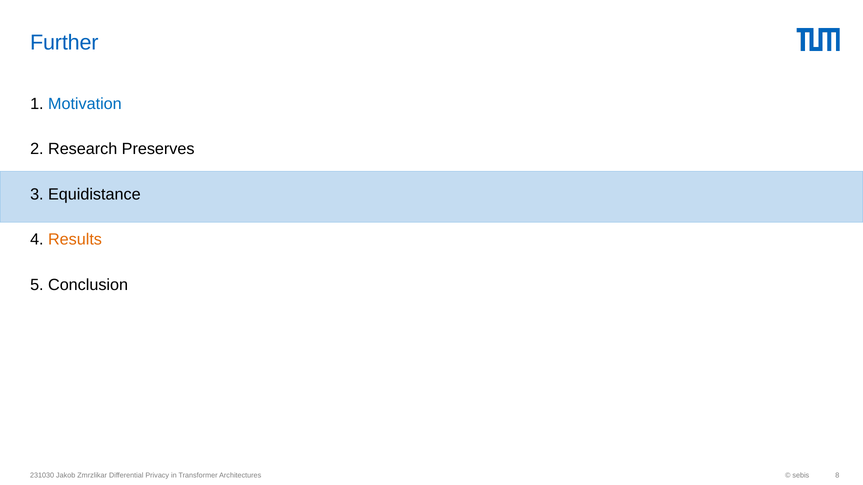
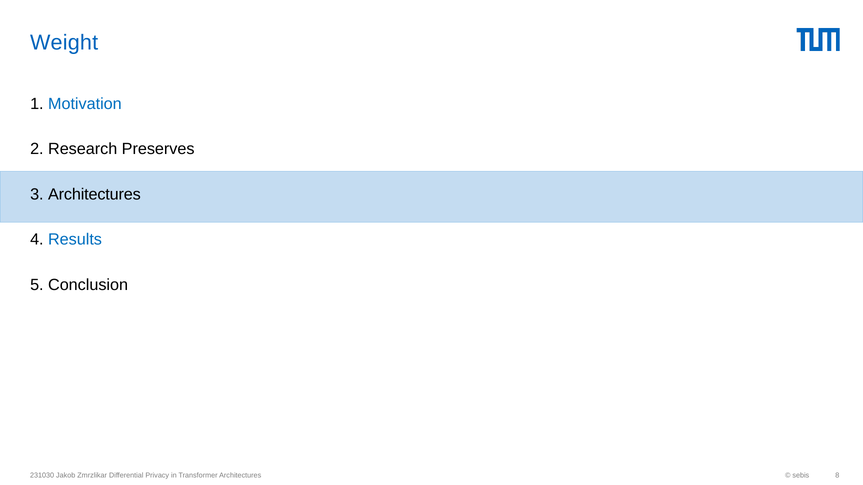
Further: Further -> Weight (64, 43)
3 Equidistance: Equidistance -> Architectures (94, 194)
Results colour: orange -> blue (75, 240)
